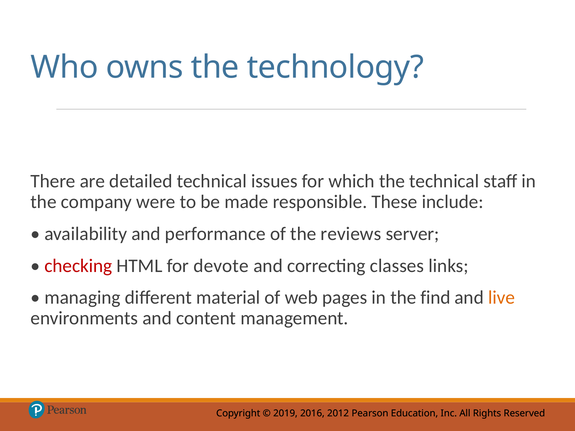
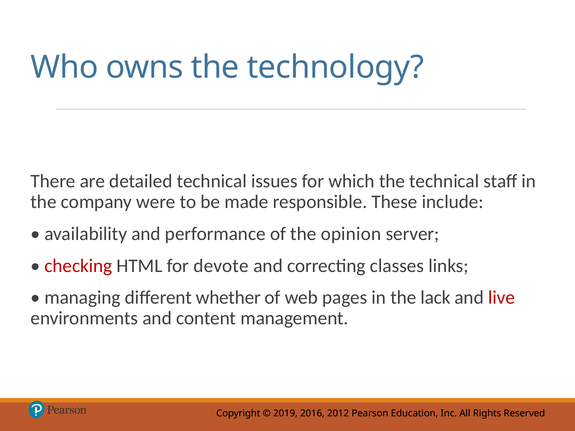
reviews: reviews -> opinion (351, 234)
material: material -> whether (228, 298)
find: find -> lack (436, 298)
live colour: orange -> red (502, 298)
